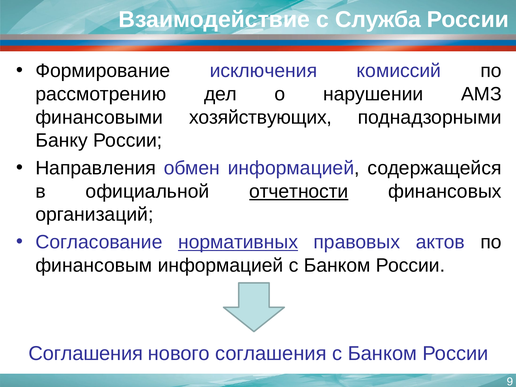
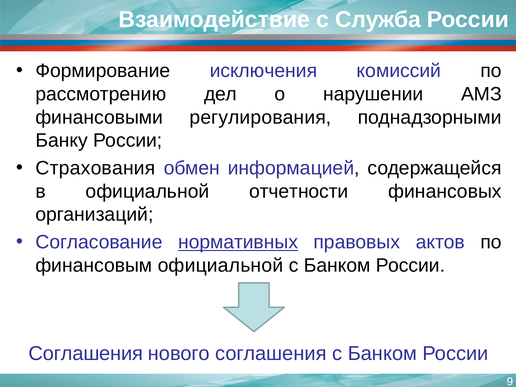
хозяйствующих: хозяйствующих -> регулирования (260, 117)
Направления: Направления -> Страхования (96, 168)
отчетности underline: present -> none (299, 191)
финансовым информацией: информацией -> официальной (220, 265)
